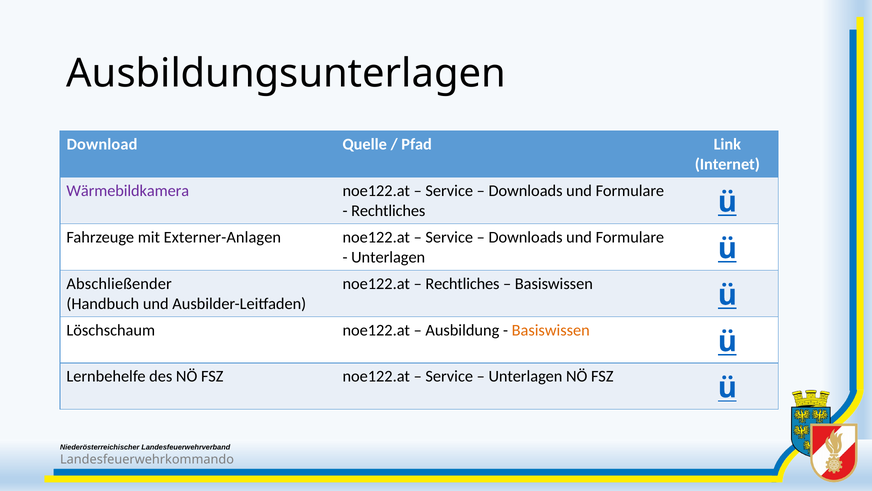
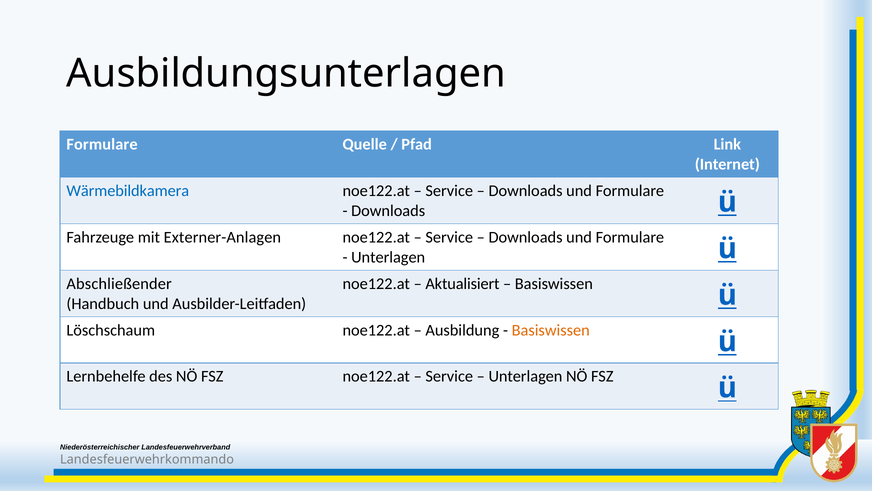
Download: Download -> Formulare (102, 144)
Wärmebildkamera colour: purple -> blue (128, 190)
Rechtliches: Rechtliches -> Downloads (388, 210)
Rechtliches: Rechtliches -> Aktualisiert (462, 283)
